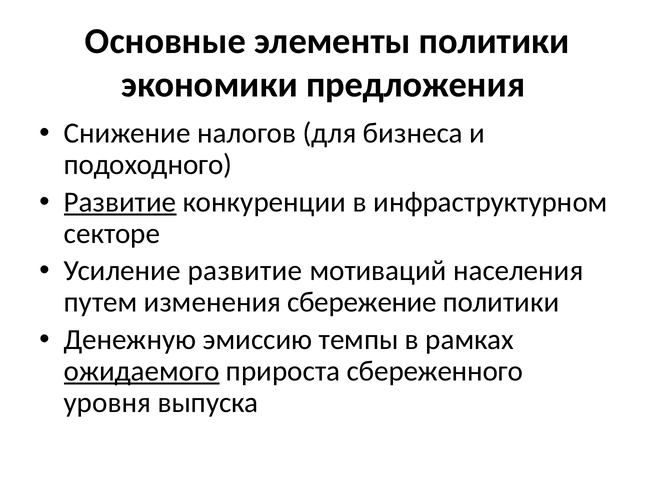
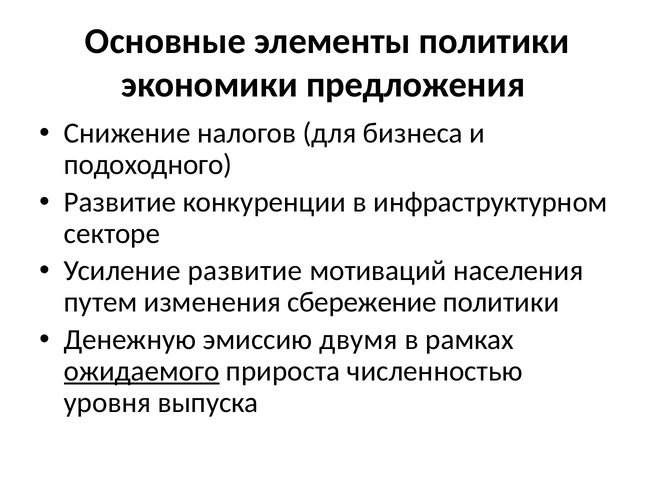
Развитие underline: present -> none (120, 202)
темпы: темпы -> двумя (358, 340)
сбереженного: сбереженного -> численностью (435, 371)
